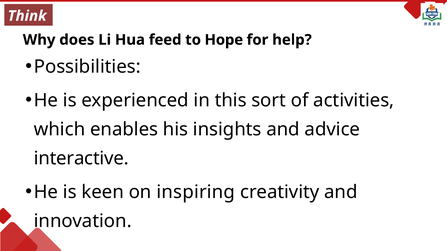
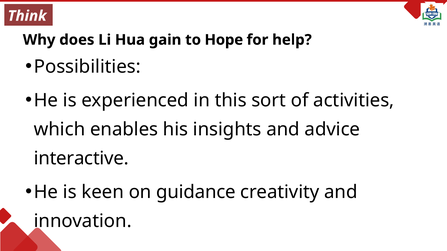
feed: feed -> gain (165, 40)
inspiring: inspiring -> guidance (196, 192)
